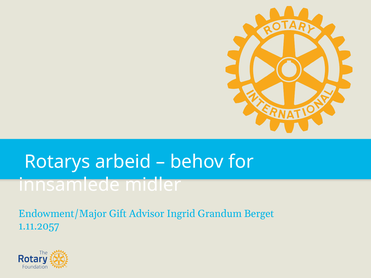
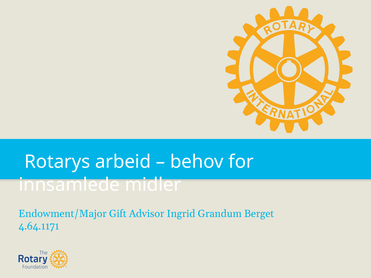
1.11.2057: 1.11.2057 -> 4.64.1171 (39, 226)
